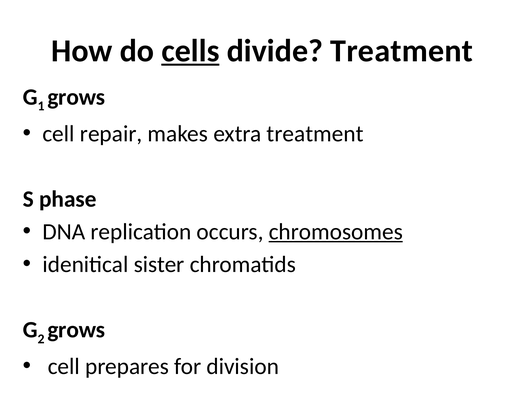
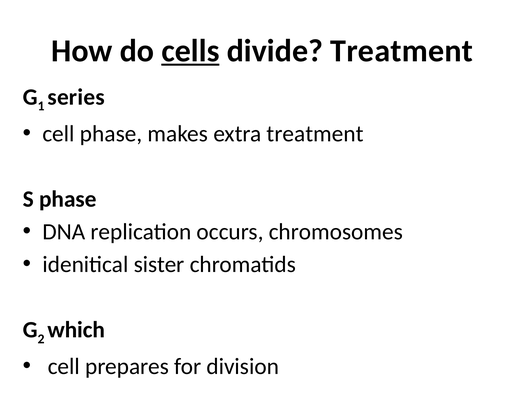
grows: grows -> series (76, 97)
cell repair: repair -> phase (111, 134)
chromosomes underline: present -> none (336, 232)
grows: grows -> which (76, 330)
